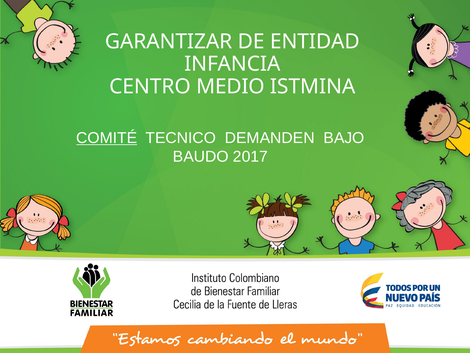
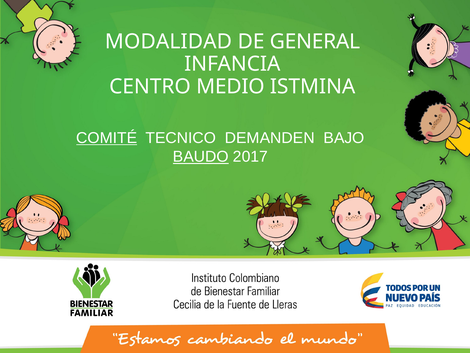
GARANTIZAR: GARANTIZAR -> MODALIDAD (168, 41)
ENTIDAD: ENTIDAD -> GENERAL (315, 41)
BAUDO underline: none -> present (201, 157)
